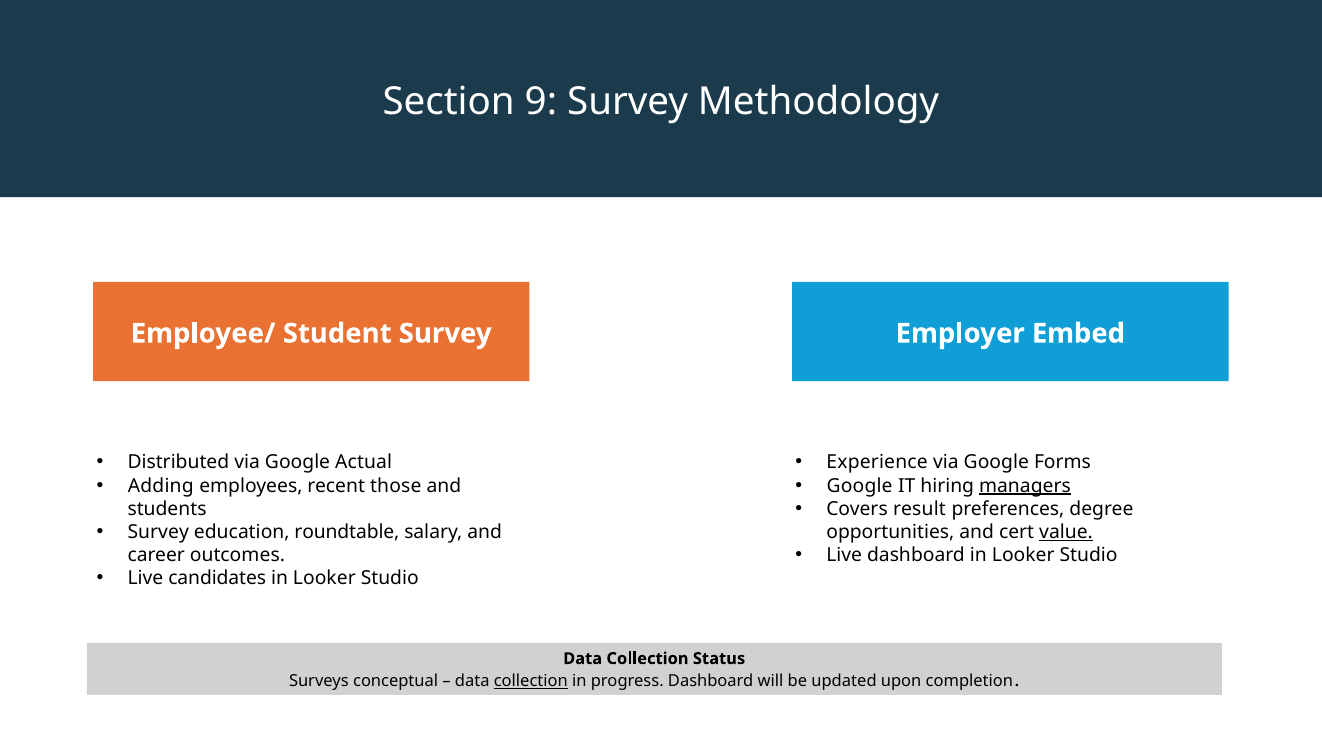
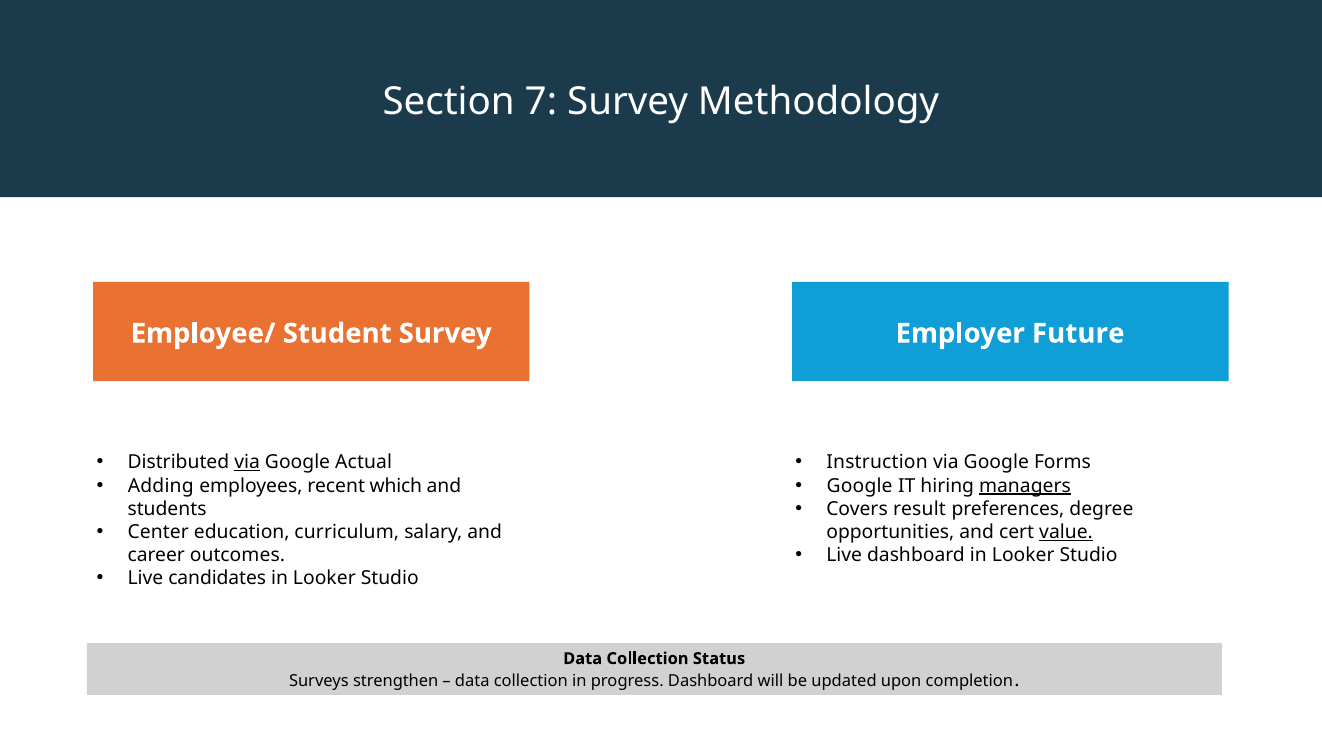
9: 9 -> 7 (541, 101)
Embed: Embed -> Future (1078, 333)
via underline: none -> present (247, 462)
Experience: Experience -> Instruction (877, 462)
those: those -> which (396, 485)
Survey: Survey -> Center (158, 532)
roundtable: roundtable -> curriculum (347, 532)
conceptual: conceptual -> strengthen (396, 681)
collection underline: present -> none (531, 681)
